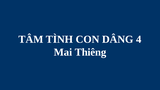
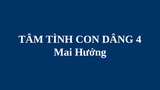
Thiêng: Thiêng -> Hướng (91, 52)
